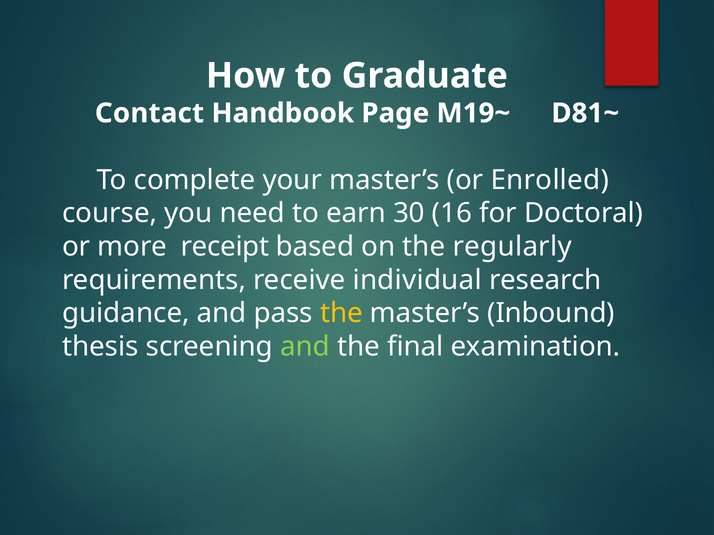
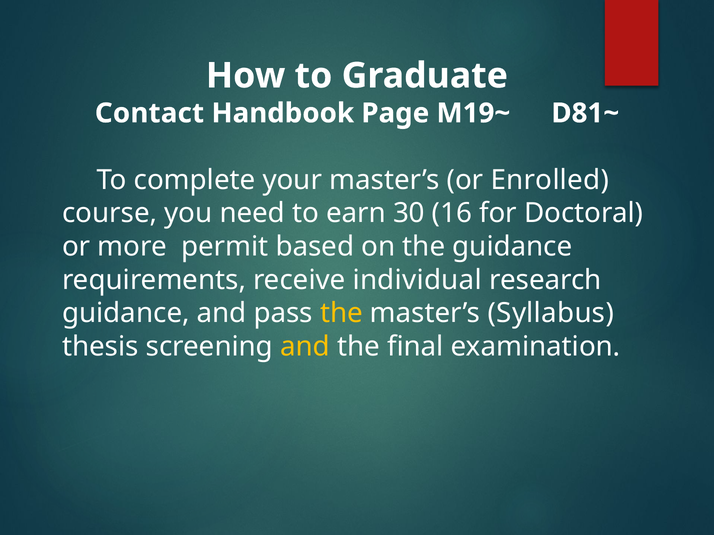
receipt: receipt -> permit (225, 247)
the regularly: regularly -> guidance (512, 247)
Inbound: Inbound -> Syllabus (551, 314)
and colour: light green -> yellow (305, 347)
